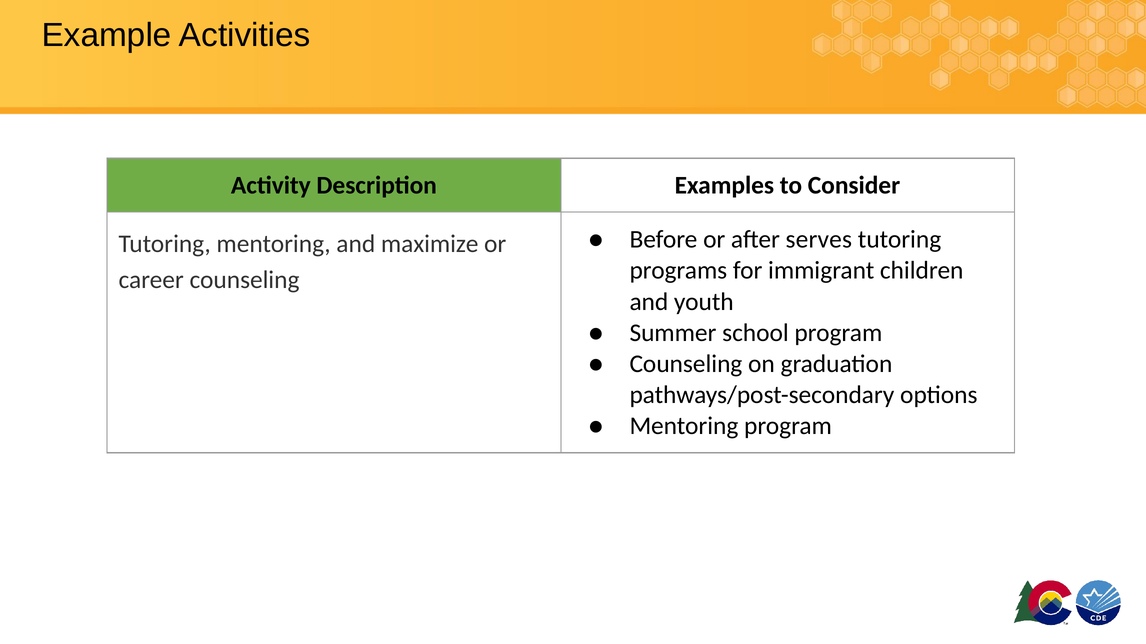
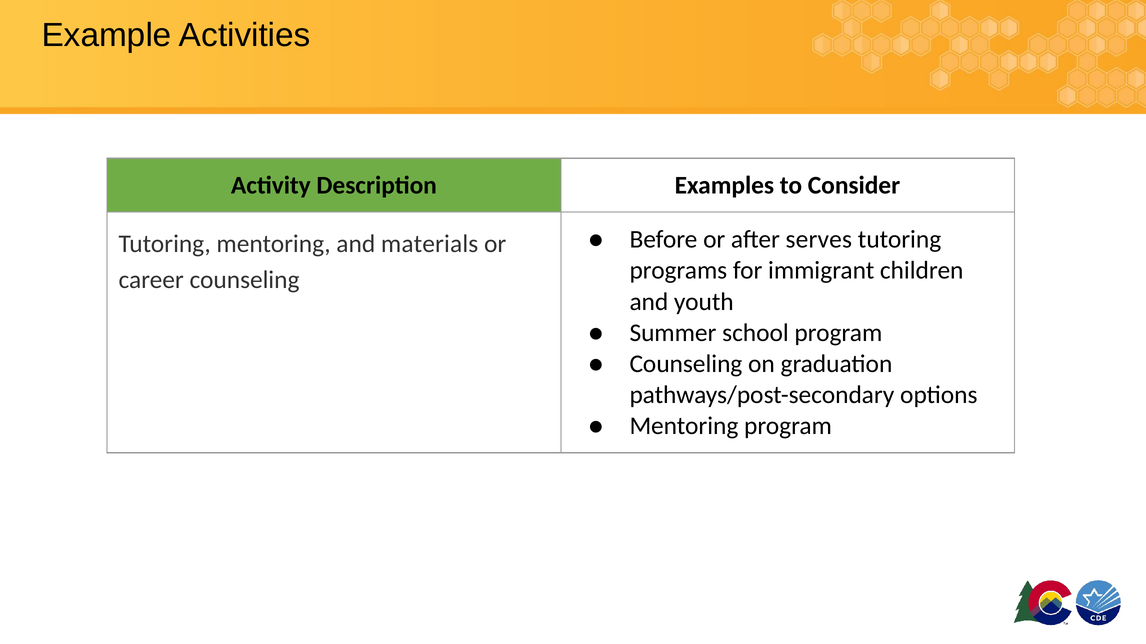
maximize: maximize -> materials (430, 244)
